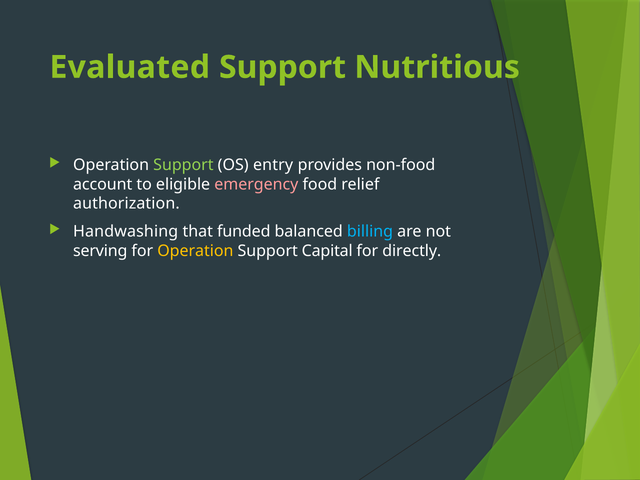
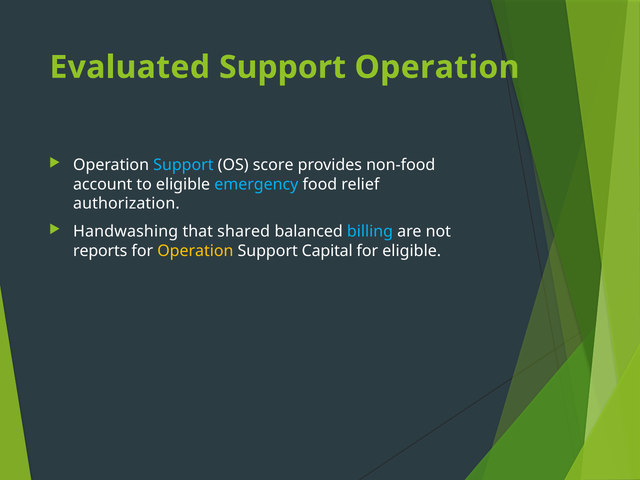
Support Nutritious: Nutritious -> Operation (437, 67)
Support colour: light green -> light blue (183, 165)
entry: entry -> score (273, 165)
emergency colour: pink -> light blue (256, 184)
funded: funded -> shared (244, 232)
serving: serving -> reports (100, 251)
for directly: directly -> eligible (412, 251)
